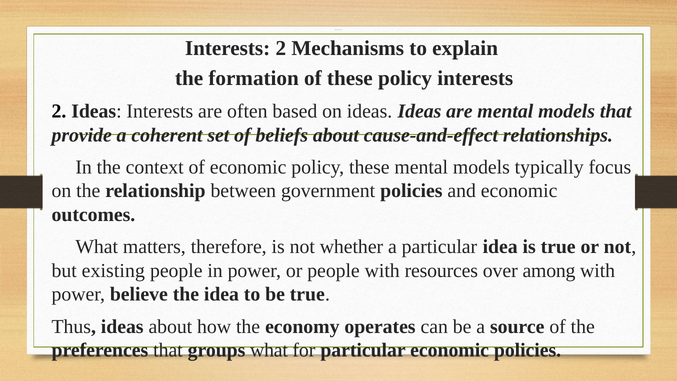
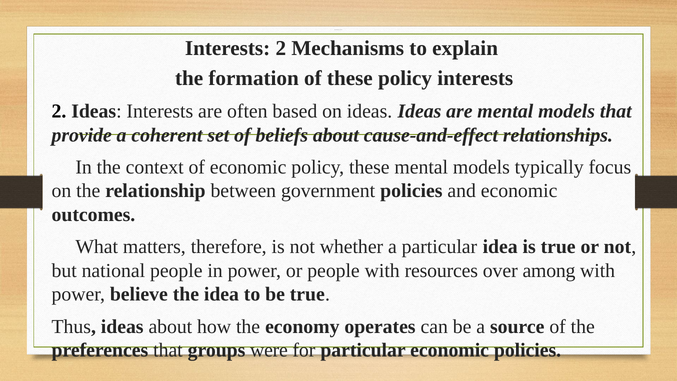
existing: existing -> national (113, 270)
groups what: what -> were (269, 350)
